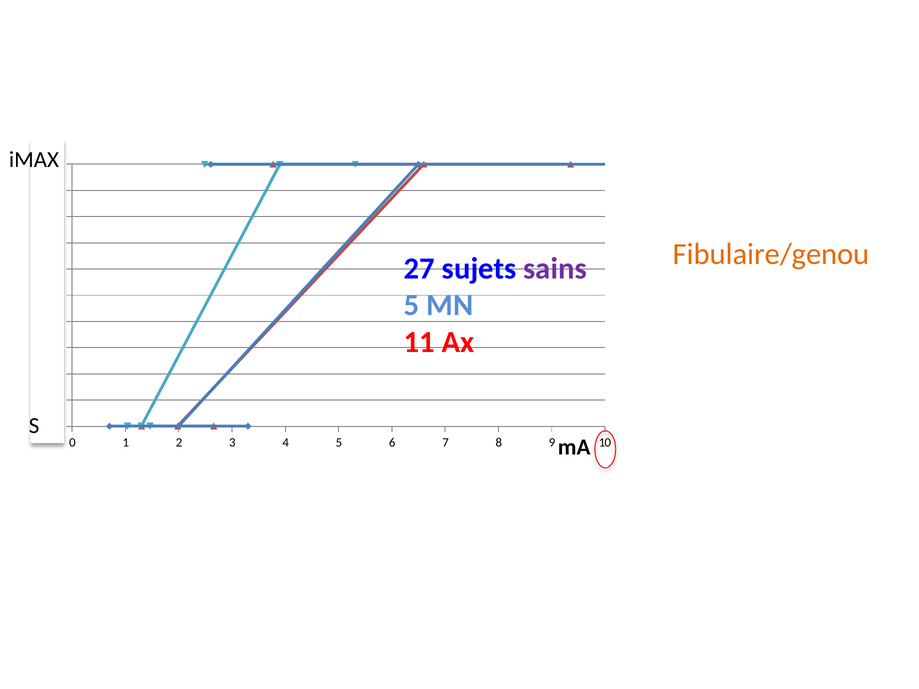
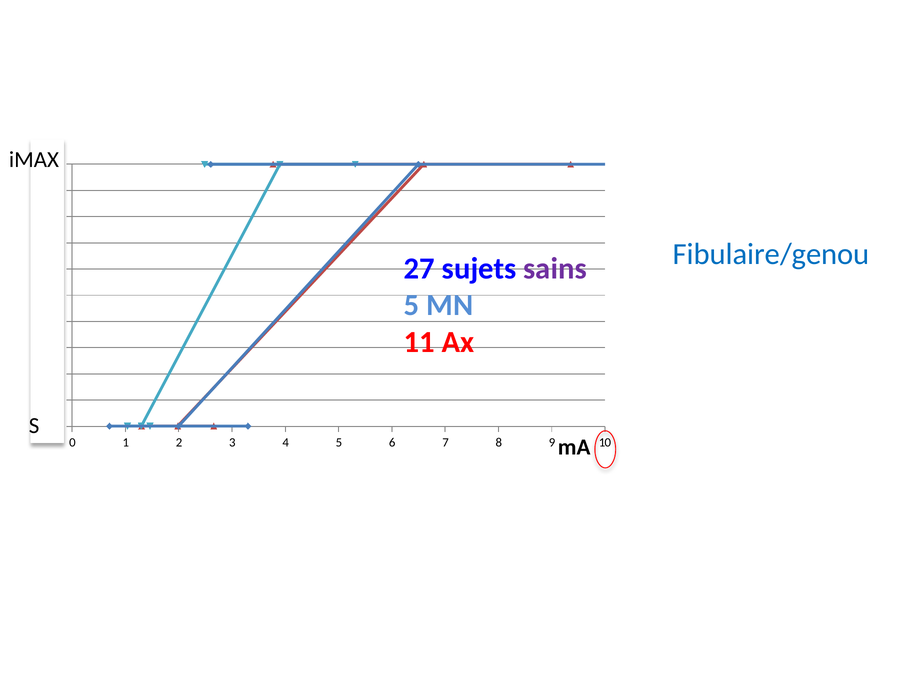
Fibulaire/genou colour: orange -> blue (771, 254)
